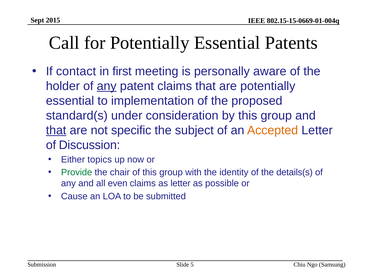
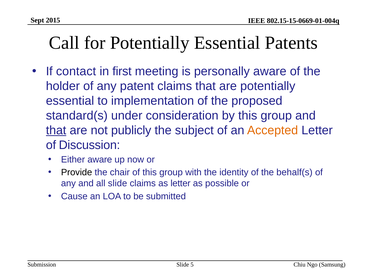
any underline: present -> none (107, 86)
specific: specific -> publicly (131, 130)
Either topics: topics -> aware (100, 159)
Provide colour: green -> black (77, 172)
details(s: details(s -> behalf(s (294, 172)
all even: even -> slide (118, 183)
